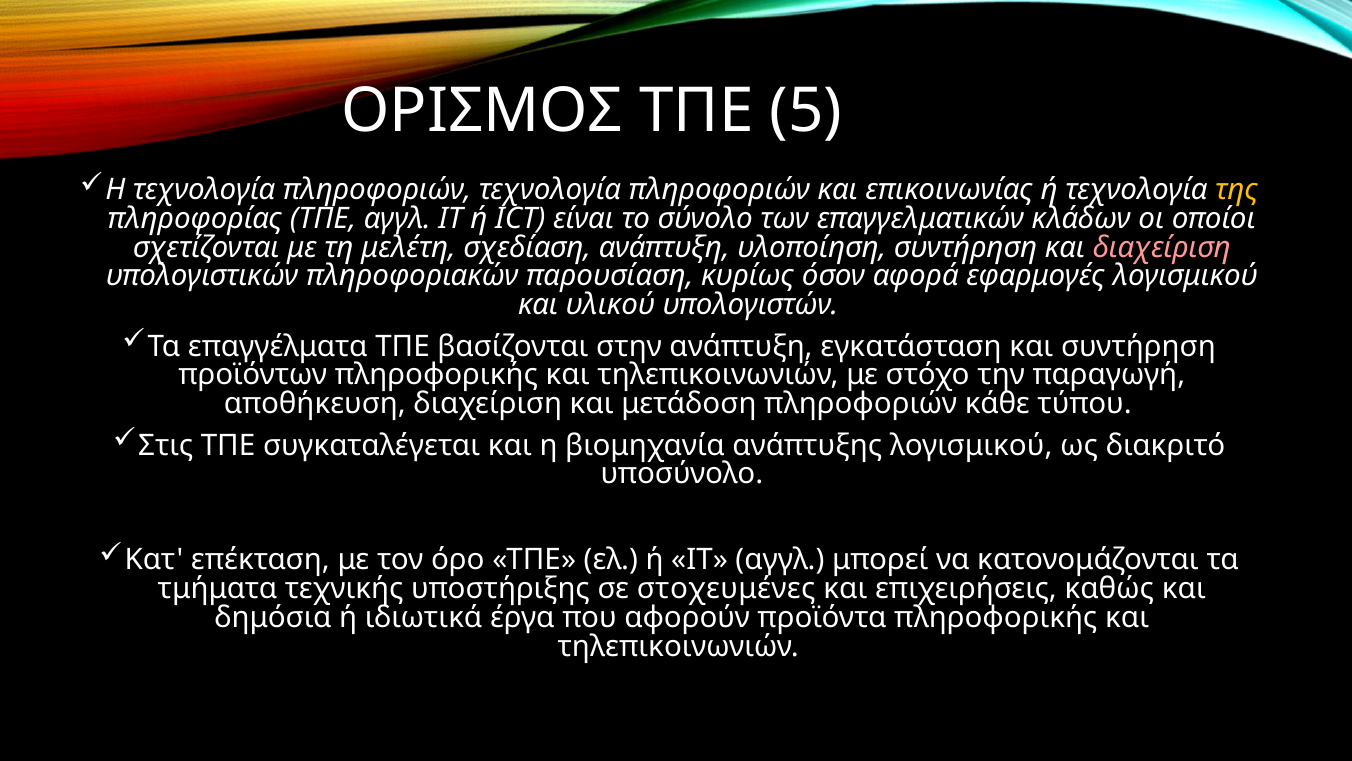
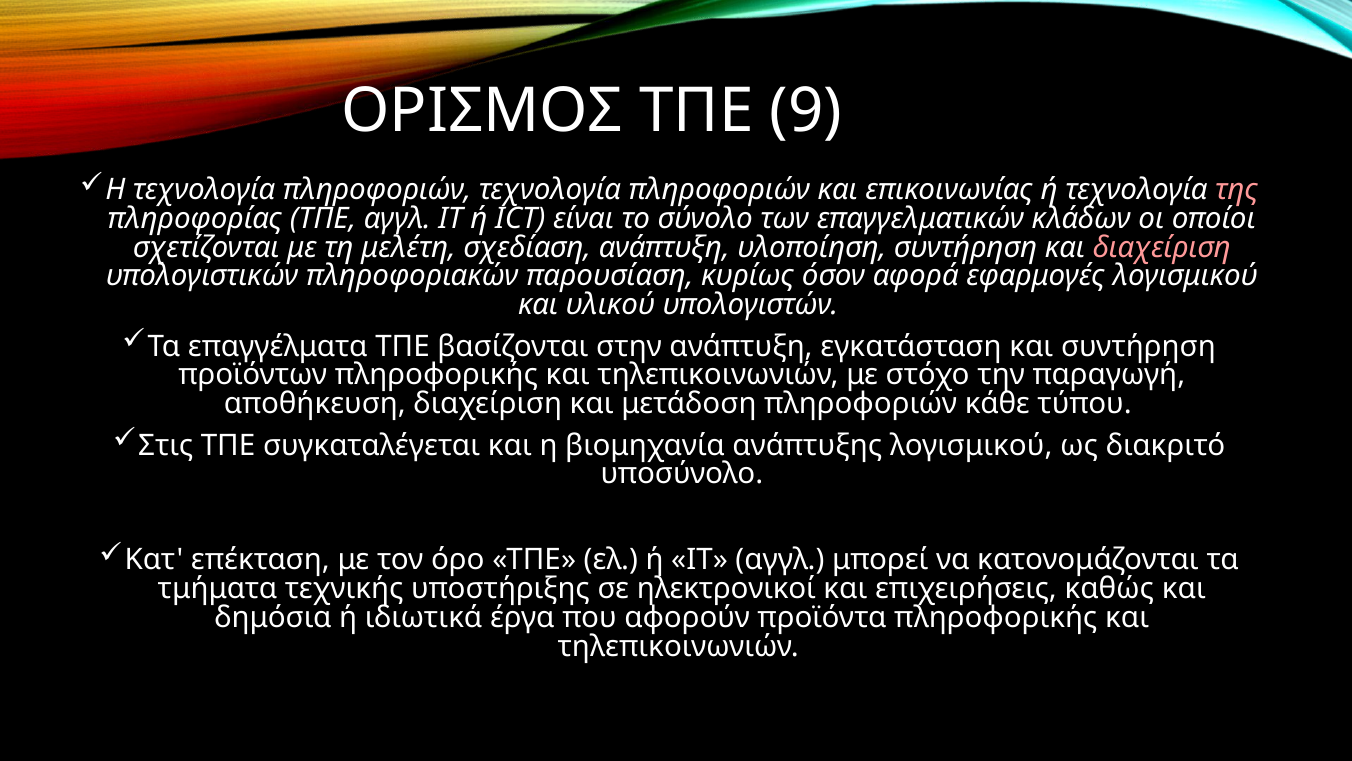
5: 5 -> 9 (806, 111)
της colour: yellow -> pink (1237, 190)
στοχευμένες: στοχευμένες -> ηλεκτρονικοί (726, 588)
